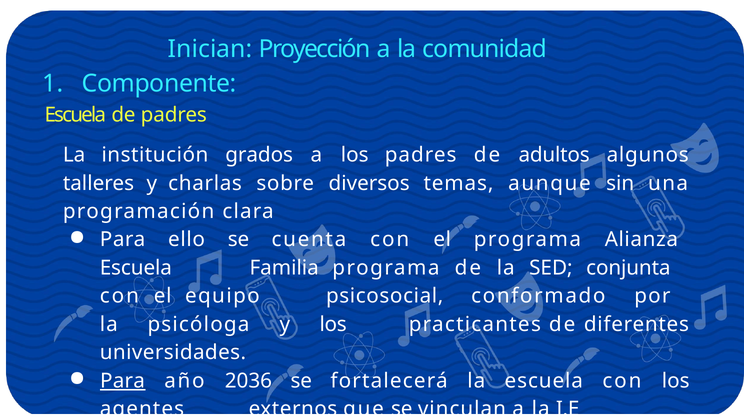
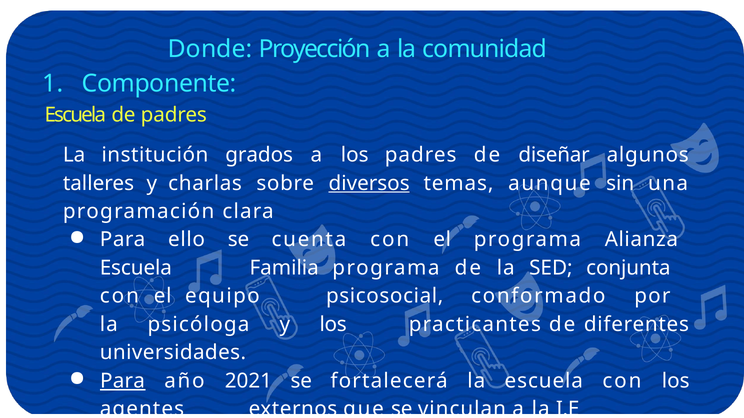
Inician: Inician -> Donde (210, 49)
adultos: adultos -> diseñar (554, 155)
diversos underline: none -> present (369, 183)
2036: 2036 -> 2021 (248, 381)
